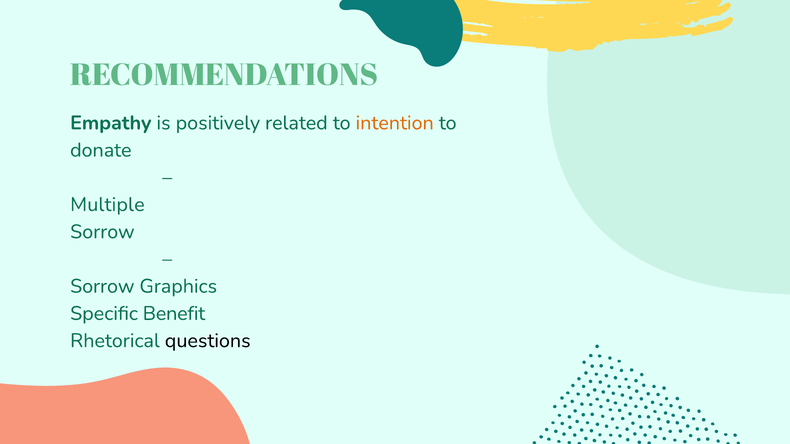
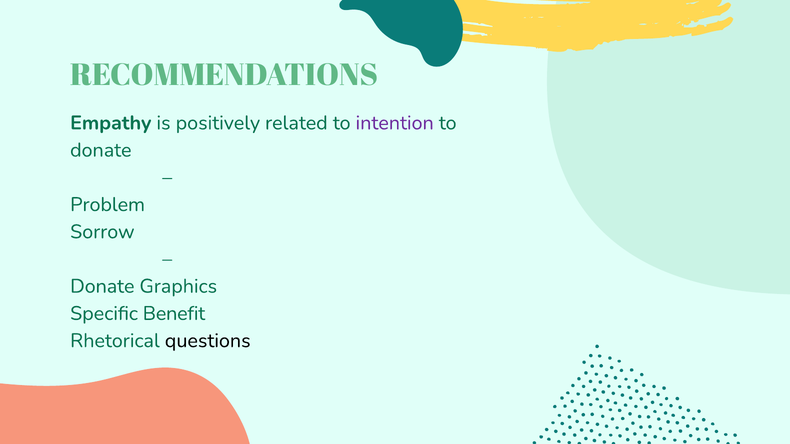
intention colour: orange -> purple (395, 123)
Multiple: Multiple -> Problem (108, 205)
Sorrow: Sorrow -> Donate (102, 286)
